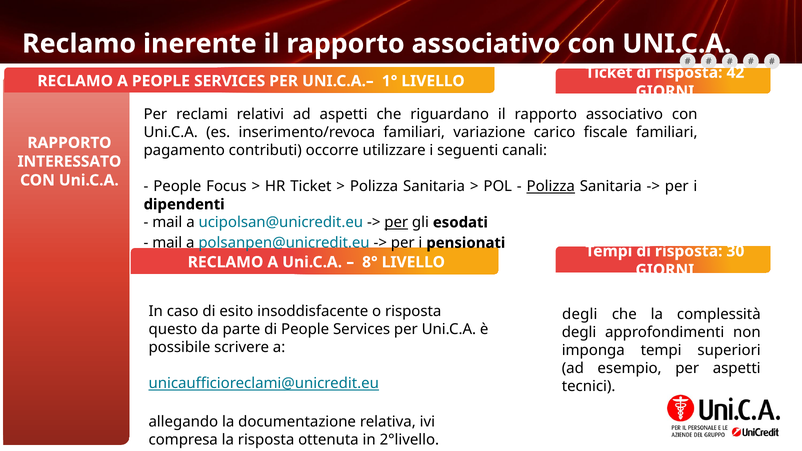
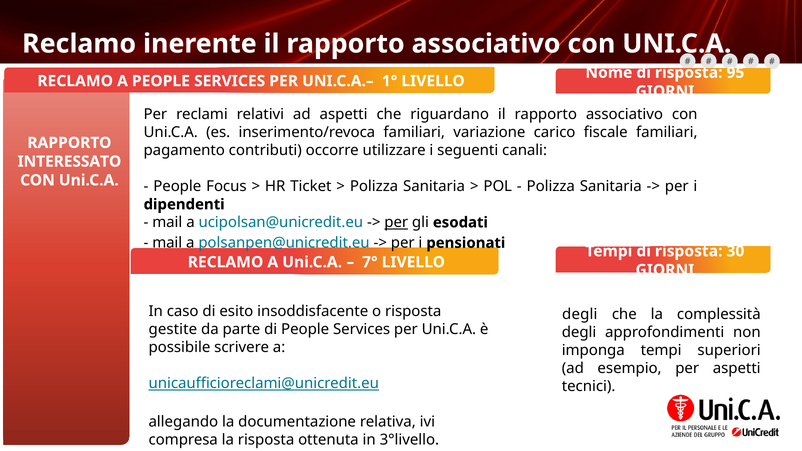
Ticket: Ticket -> Nome (609, 73)
42: 42 -> 95 (735, 73)
Polizza underline: present -> none (551, 186)
8°: 8° -> 7° (370, 262)
questo: questo -> gestite (173, 329)
2°livello: 2°livello -> 3°livello (409, 440)
